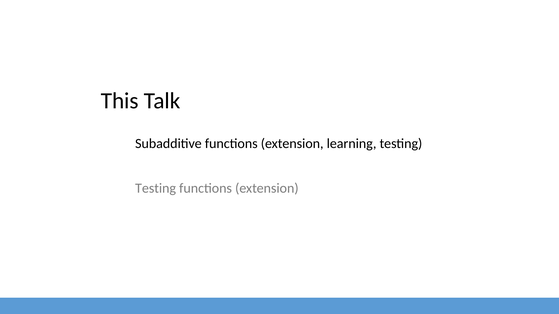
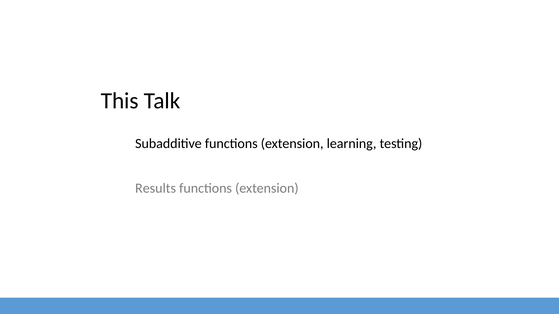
Testing: Testing -> Results (156, 188)
